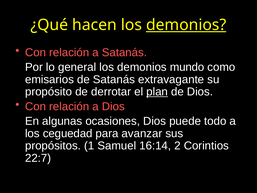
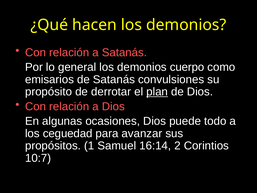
demonios underline: present -> none (186, 25)
mundo: mundo -> cuerpo (187, 67)
extravagante: extravagante -> convulsiones (171, 79)
22:7: 22:7 -> 10:7 (38, 158)
